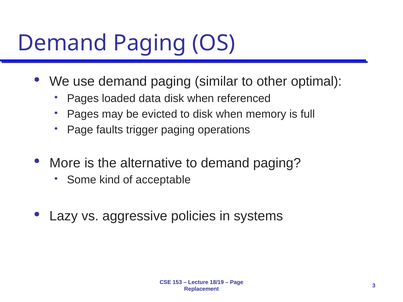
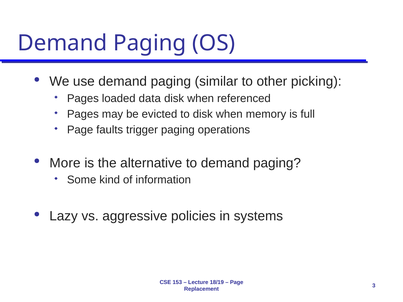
optimal: optimal -> picking (316, 82)
acceptable: acceptable -> information (163, 180)
